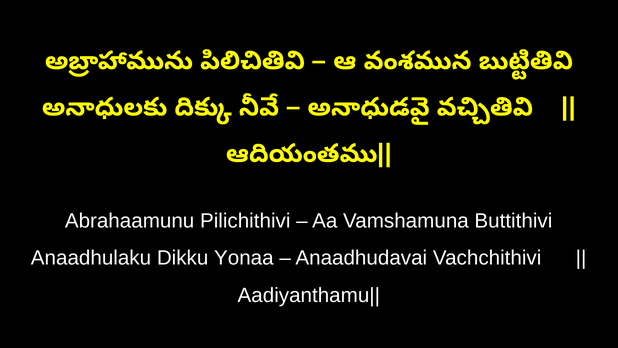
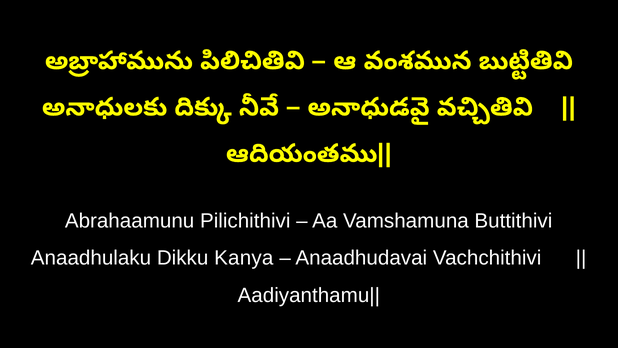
Yonaa: Yonaa -> Kanya (244, 258)
